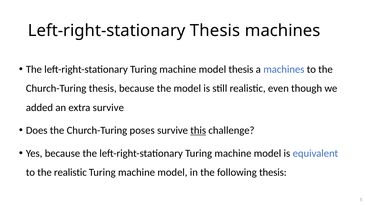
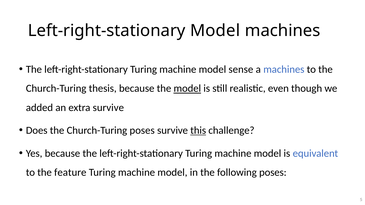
Left-right-stationary Thesis: Thesis -> Model (215, 31)
model thesis: thesis -> sense (241, 70)
model underline: none -> present (187, 89)
the realistic: realistic -> feature (70, 173)
following thesis: thesis -> poses (273, 173)
